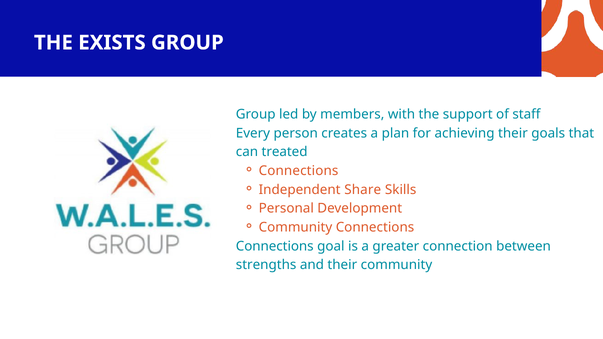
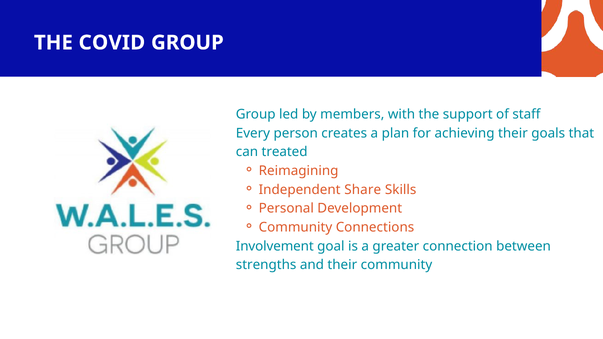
EXISTS: EXISTS -> COVID (112, 43)
Connections: Connections -> Reimagining (299, 171)
Connections: Connections -> Involvement (275, 246)
